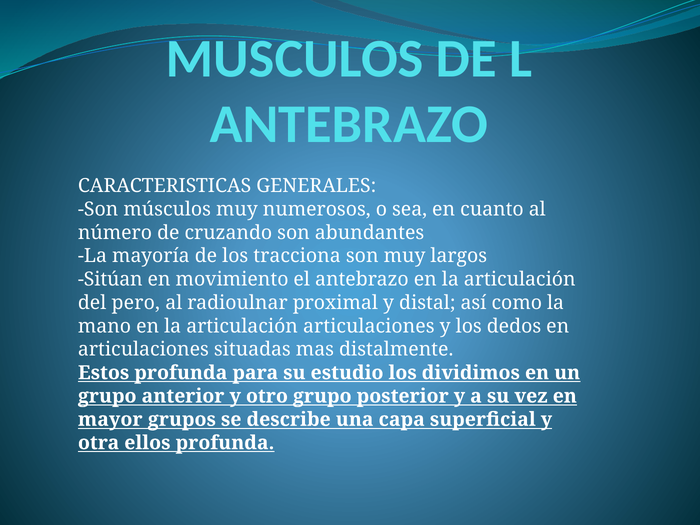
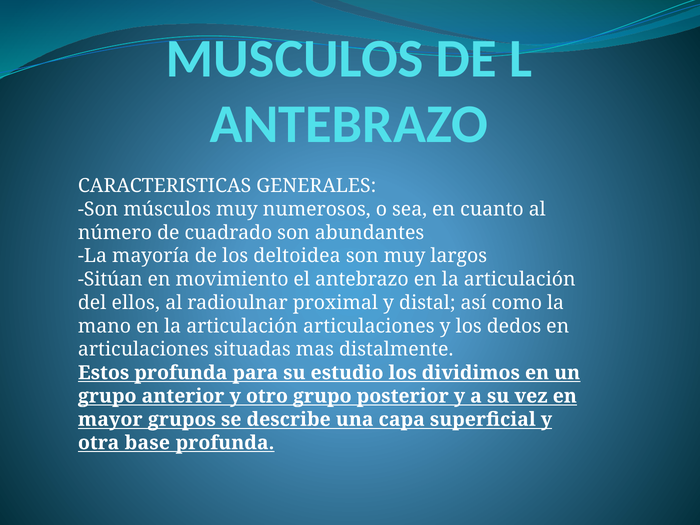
cruzando: cruzando -> cuadrado (228, 233)
tracciona: tracciona -> deltoidea (297, 256)
pero: pero -> ellos (136, 303)
ellos: ellos -> base (147, 443)
